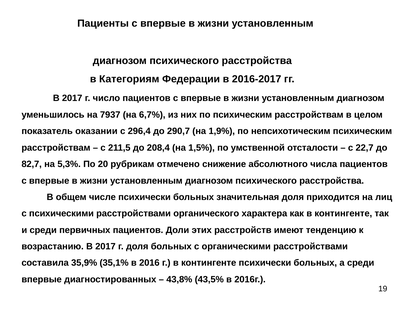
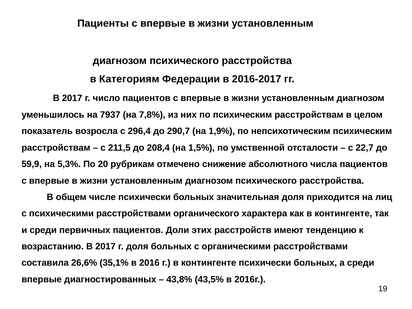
6,7%: 6,7% -> 7,8% (152, 115)
оказании: оказании -> возросла (96, 131)
82,7: 82,7 -> 59,9 (32, 164)
35,9%: 35,9% -> 26,6% (84, 263)
